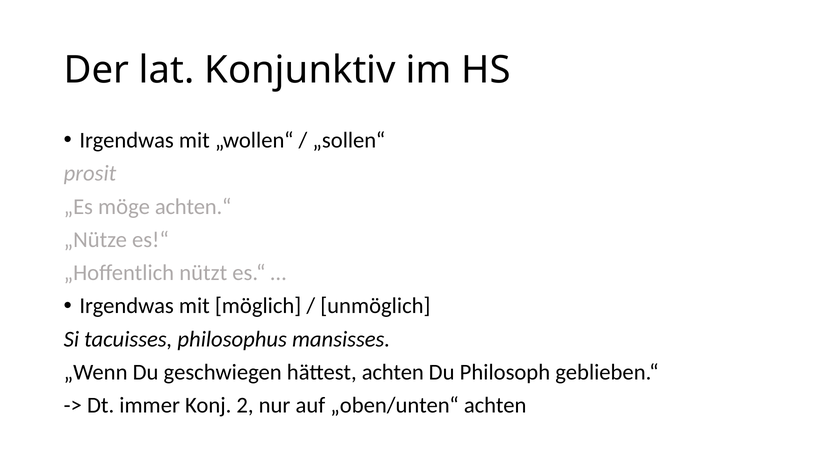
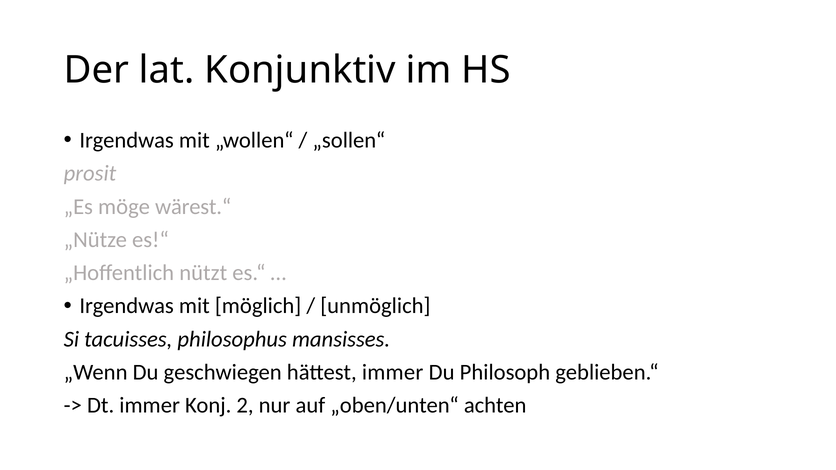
achten.“: achten.“ -> wärest.“ (193, 207)
hättest achten: achten -> immer (393, 372)
